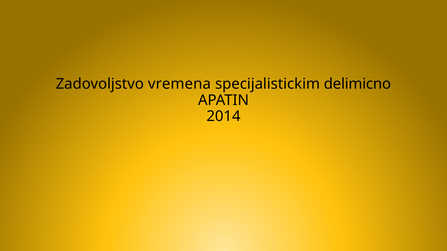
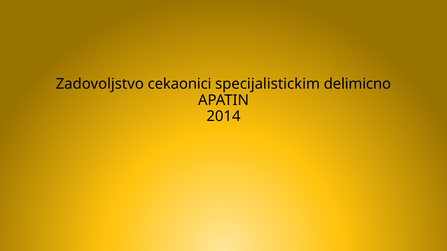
vremena: vremena -> cekaonici (180, 84)
